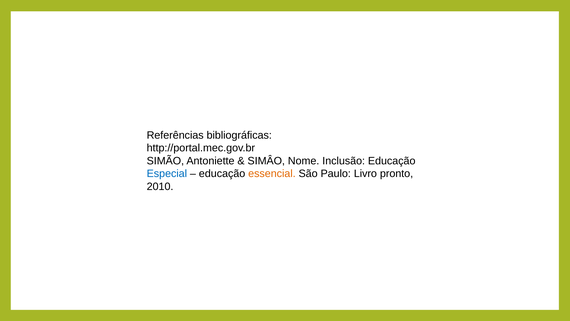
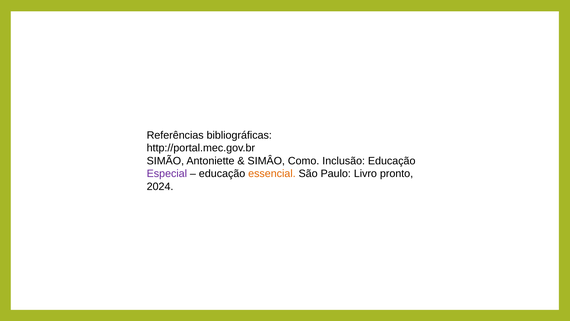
Nome: Nome -> Como (304, 161)
Especial colour: blue -> purple (167, 173)
2010: 2010 -> 2024 (160, 186)
